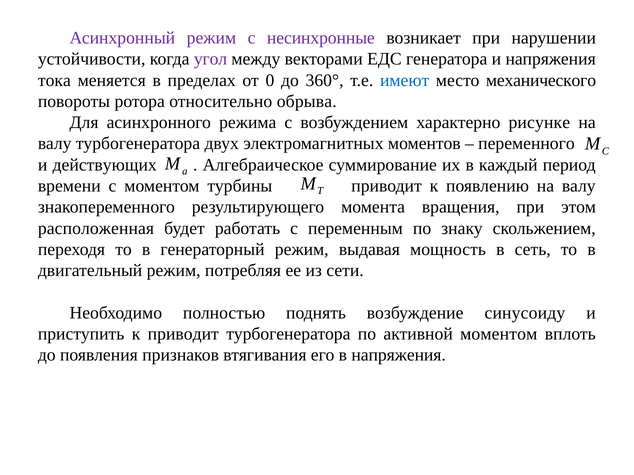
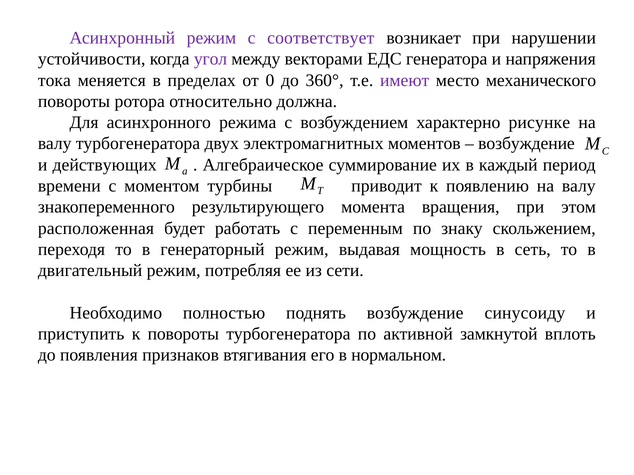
несинхронные: несинхронные -> соответствует (321, 38)
имеют colour: blue -> purple (405, 80)
обрыва: обрыва -> должна (307, 101)
переменного: переменного -> возбуждение (527, 144)
к приводит: приводит -> повороты (183, 334)
активной моментом: моментом -> замкнутой (499, 334)
в напряжения: напряжения -> нормальном (399, 355)
